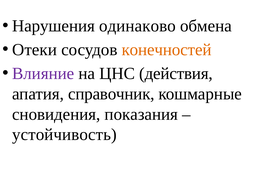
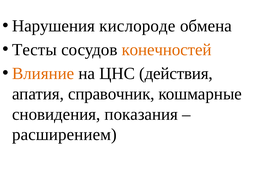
одинаково: одинаково -> кислороде (137, 26)
Отеки: Отеки -> Тесты (34, 50)
Влияние colour: purple -> orange (43, 73)
устойчивость: устойчивость -> расширением (64, 134)
